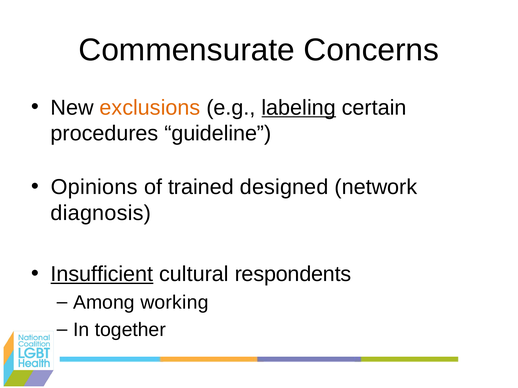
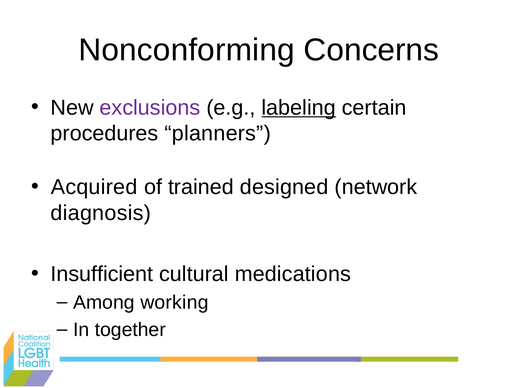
Commensurate: Commensurate -> Nonconforming (187, 50)
exclusions colour: orange -> purple (150, 108)
guideline: guideline -> planners (218, 134)
Opinions: Opinions -> Acquired (94, 187)
Insufficient underline: present -> none (102, 274)
respondents: respondents -> medications (293, 274)
